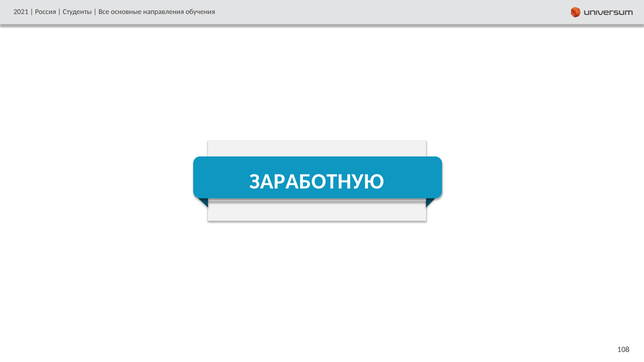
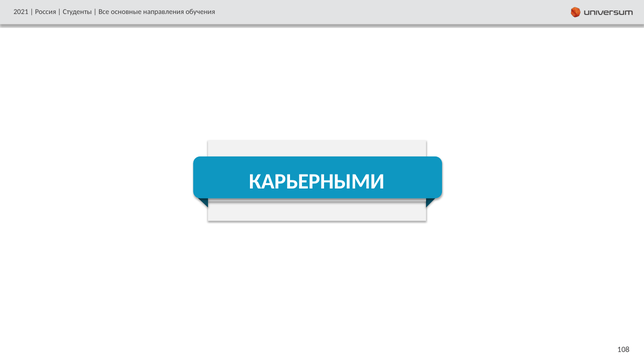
ЗАРАБОТНУЮ: ЗАРАБОТНУЮ -> КАРЬЕРНЫМИ (317, 182)
